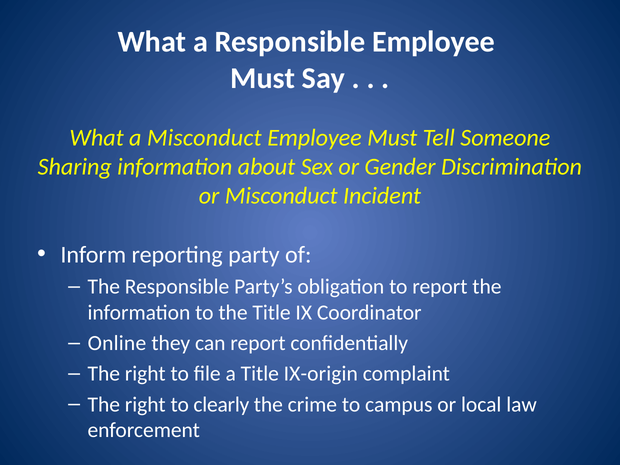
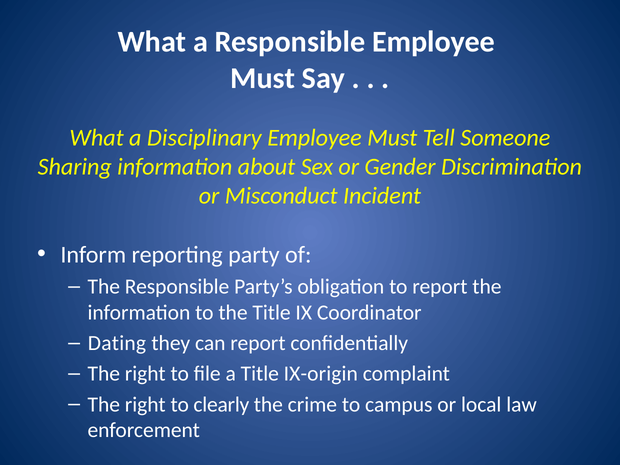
a Misconduct: Misconduct -> Disciplinary (204, 138)
Online: Online -> Dating (117, 343)
